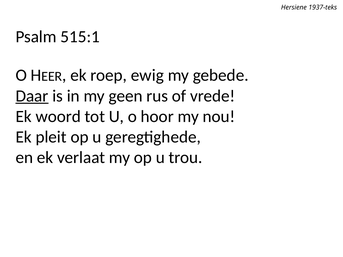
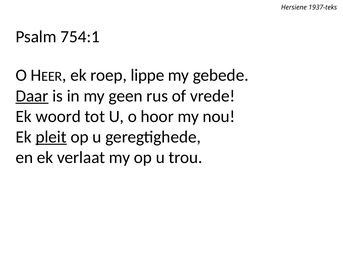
515:1: 515:1 -> 754:1 (80, 37)
ewig: ewig -> lippe (147, 75)
pleit underline: none -> present (51, 137)
